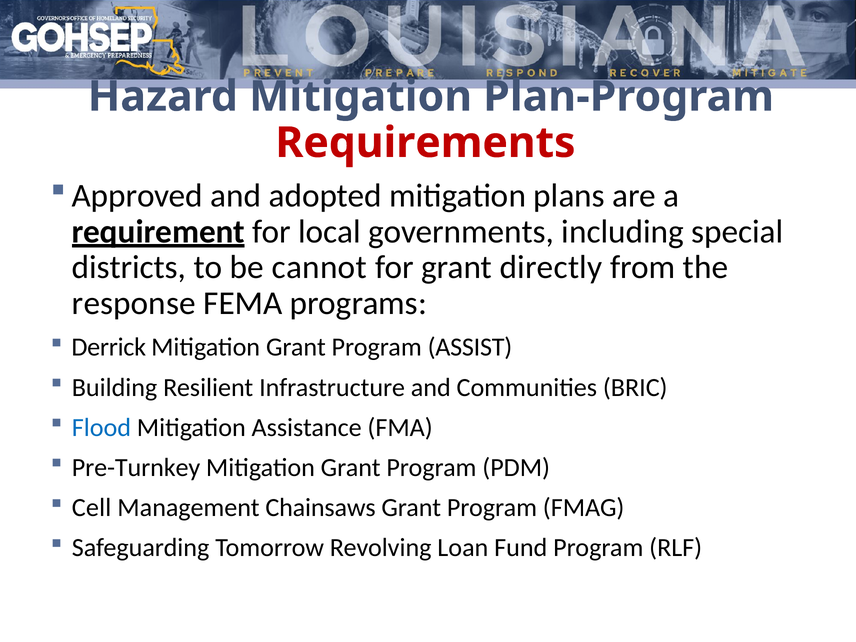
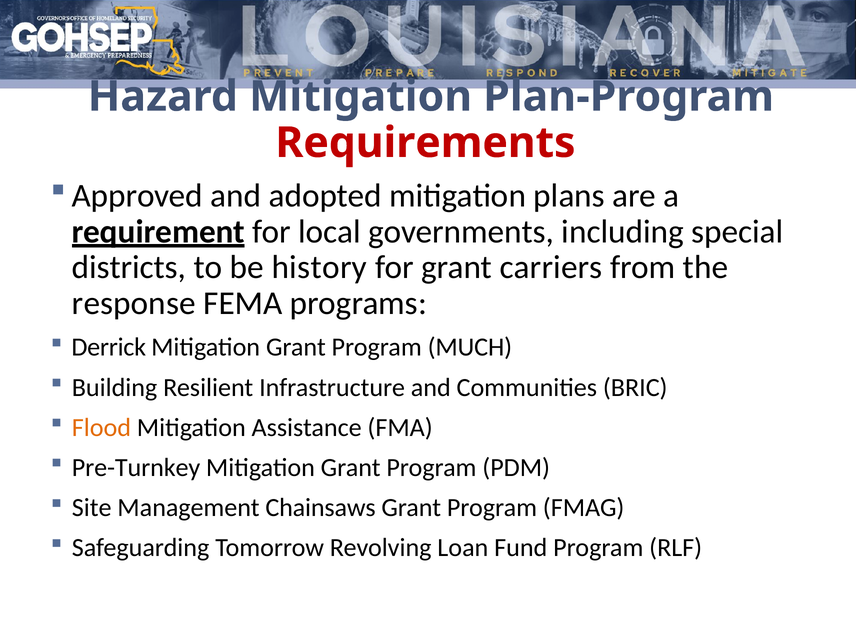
cannot: cannot -> history (319, 267)
directly: directly -> carriers (551, 267)
ASSIST: ASSIST -> MUCH (470, 347)
Flood colour: blue -> orange (101, 428)
Cell: Cell -> Site (92, 508)
